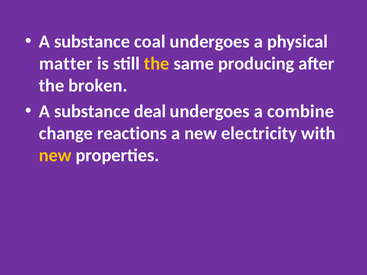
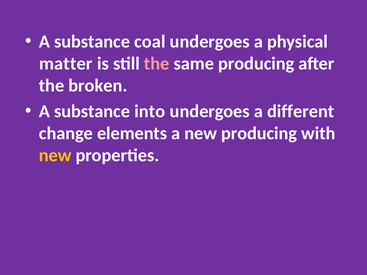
the colour: yellow -> pink (157, 64)
deal: deal -> into (150, 111)
combine: combine -> different (301, 111)
reactions: reactions -> elements (132, 133)
new electricity: electricity -> producing (259, 133)
